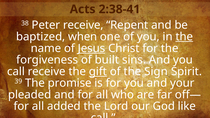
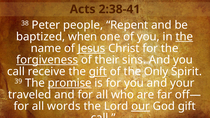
Peter receive: receive -> people (83, 25)
forgiveness underline: none -> present (47, 60)
built: built -> their (107, 60)
Sign: Sign -> Only (156, 72)
promise underline: none -> present (70, 83)
pleaded: pleaded -> traveled (30, 95)
added: added -> words (64, 106)
our underline: none -> present (141, 106)
God like: like -> gift (187, 106)
